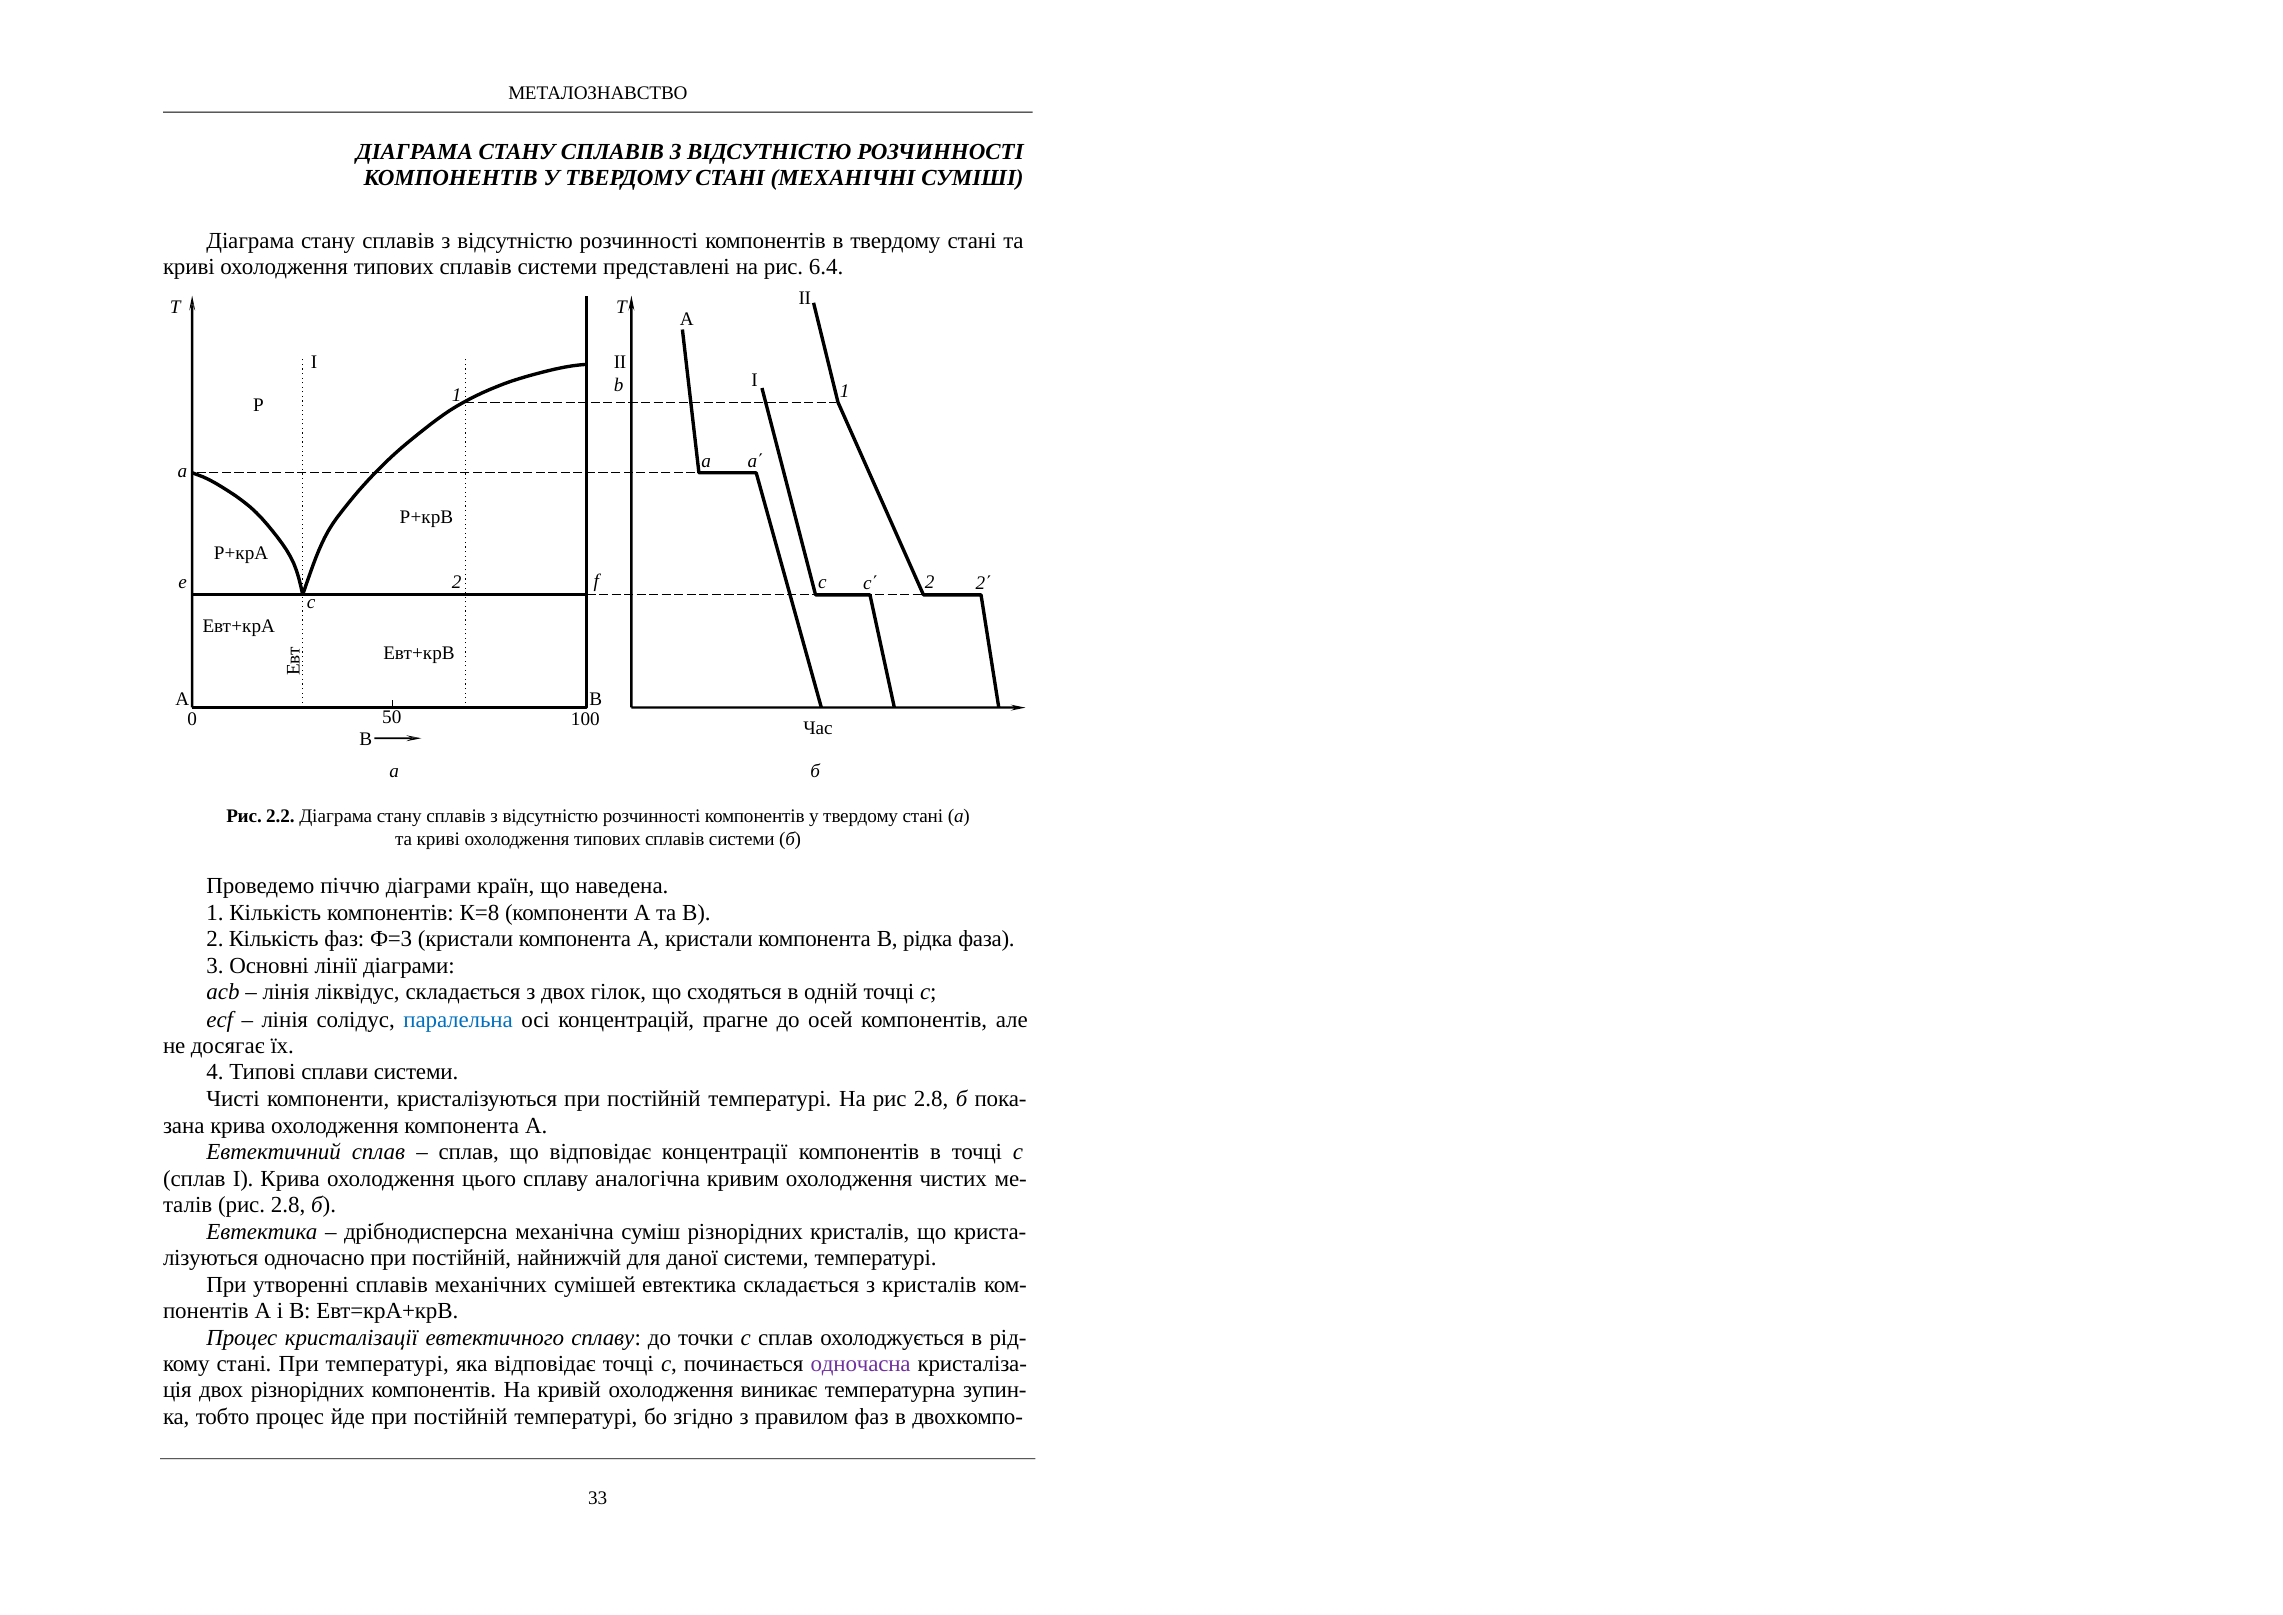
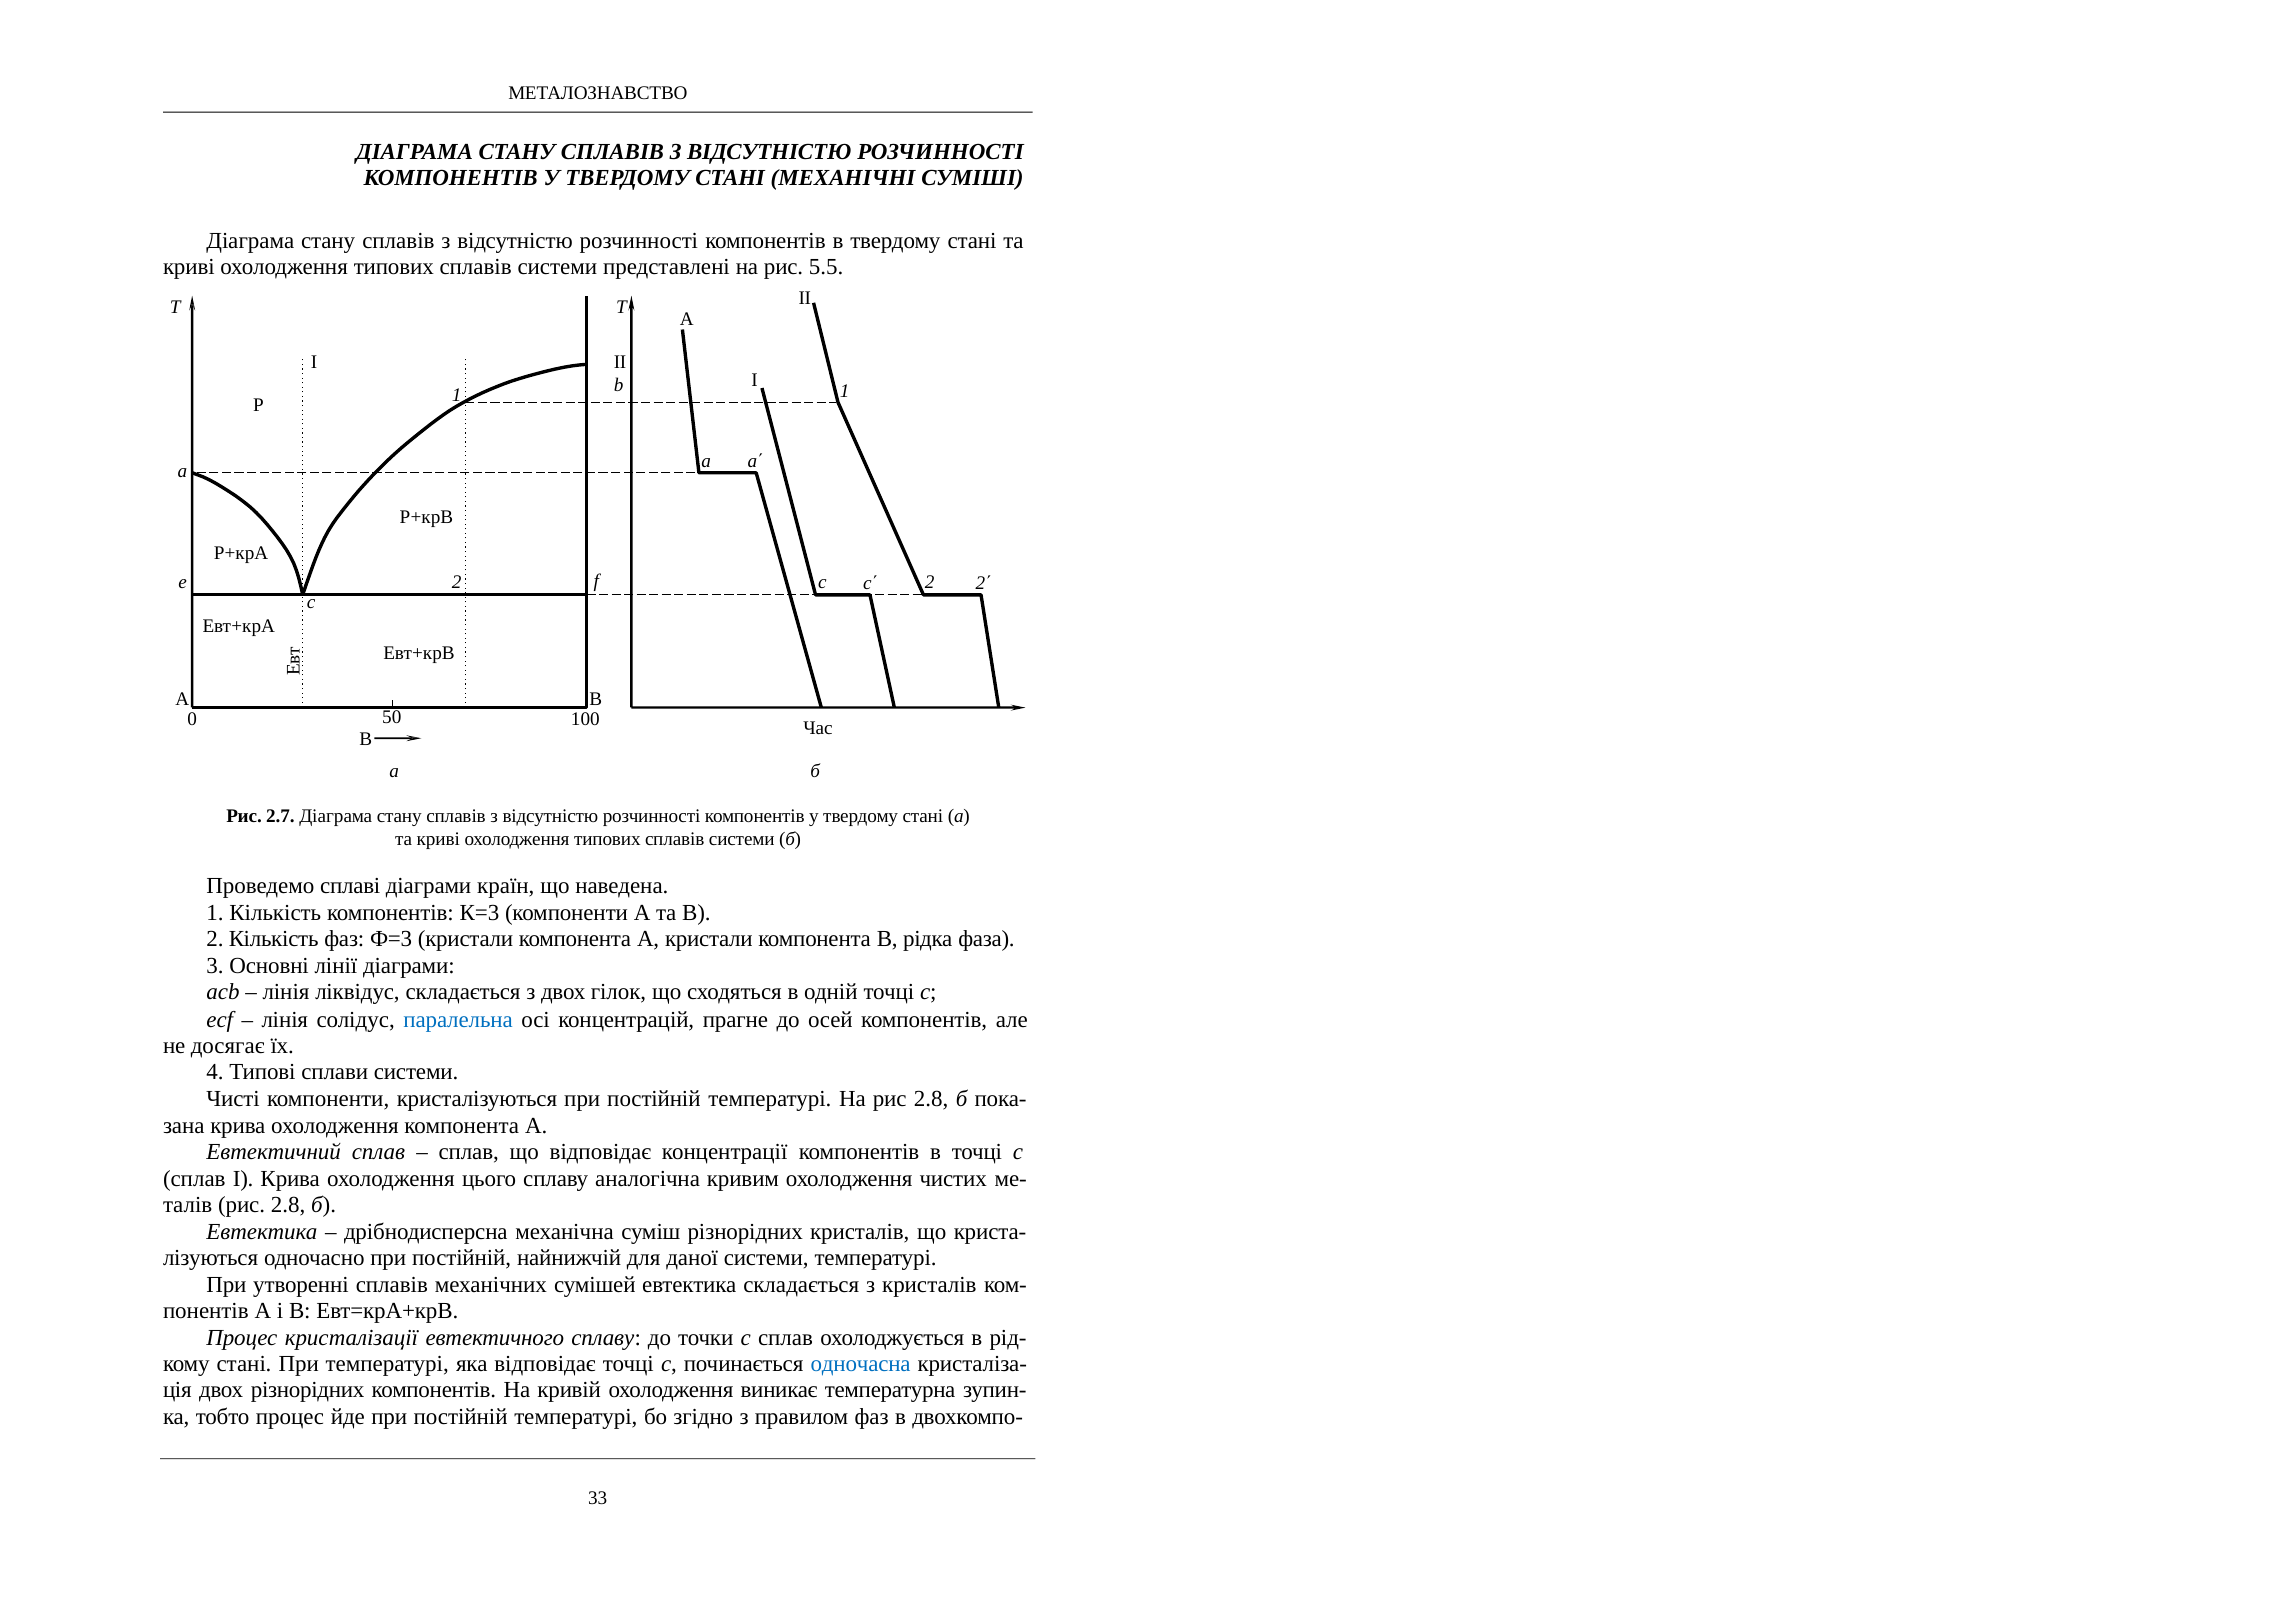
6.4: 6.4 -> 5.5 (826, 267)
2.2: 2.2 -> 2.7 (280, 816)
піччю: піччю -> сплаві (350, 886)
К=8: К=8 -> К=3 (479, 913)
одночасна colour: purple -> blue (861, 1364)
